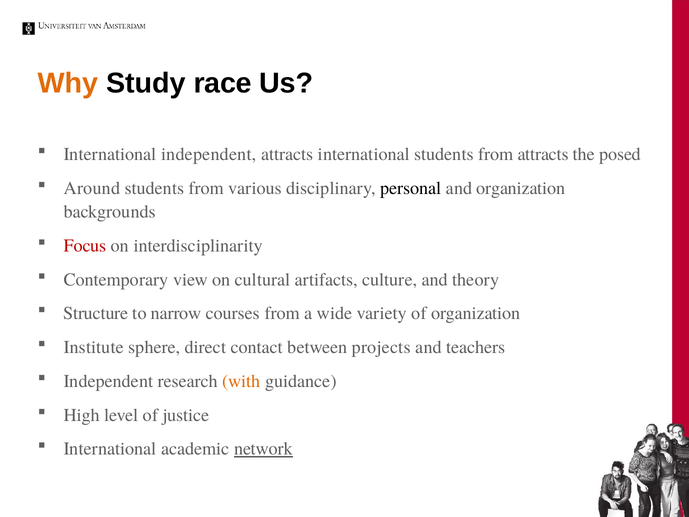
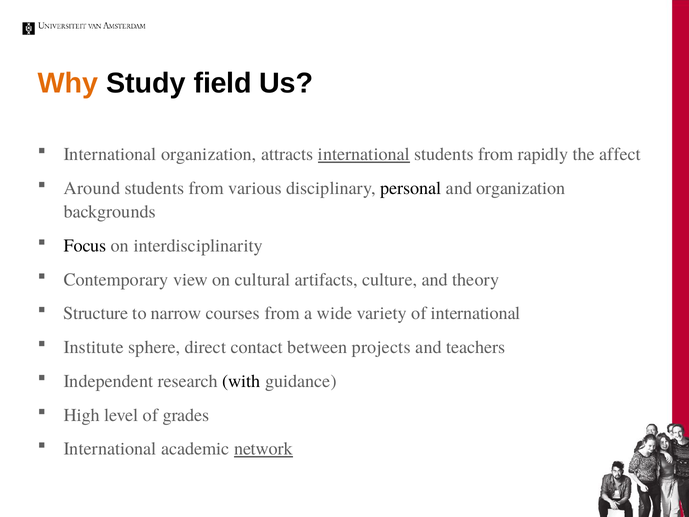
race: race -> field (223, 83)
International independent: independent -> organization (209, 154)
international underline: none -> present (364, 154)
from attracts: attracts -> rapidly (543, 154)
posed: posed -> affect (620, 154)
Focus colour: red -> black (85, 246)
of organization: organization -> international (476, 313)
with colour: orange -> black (241, 381)
justice: justice -> grades (186, 415)
